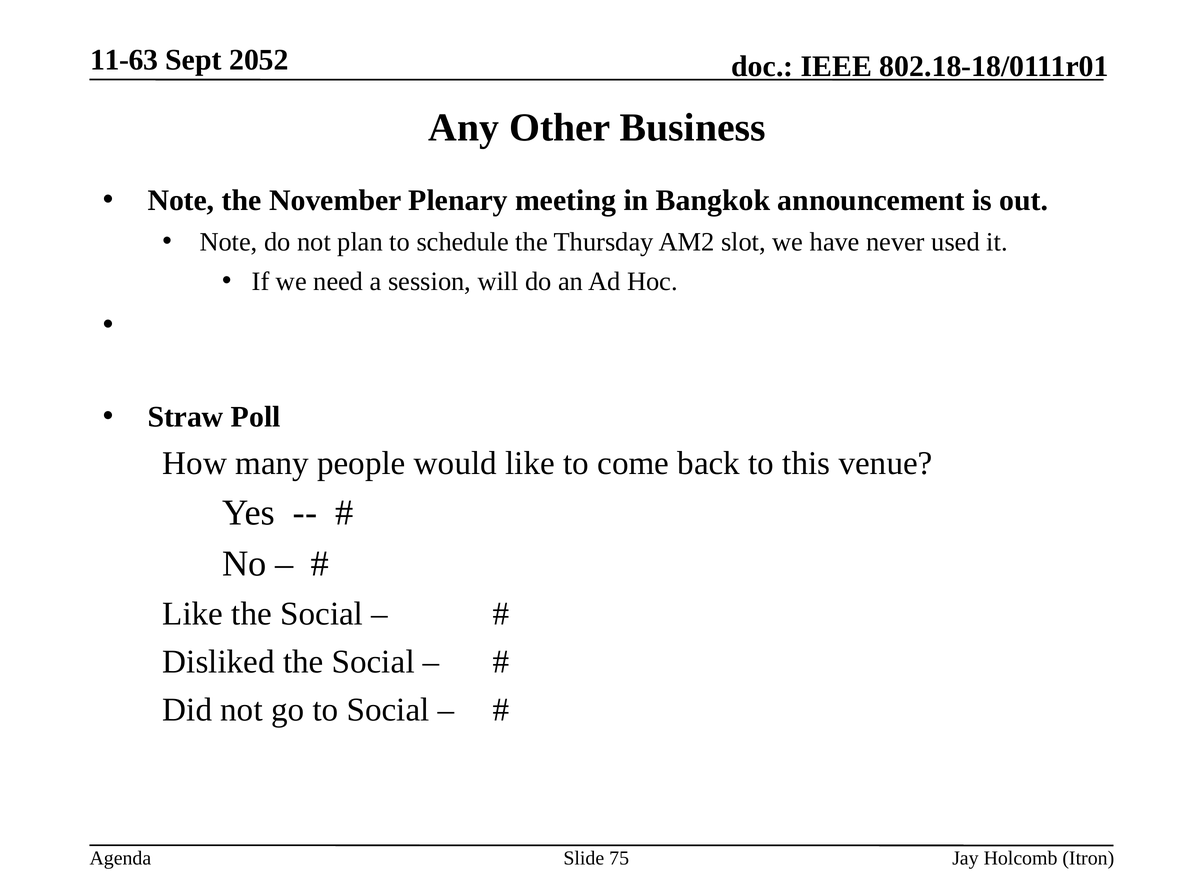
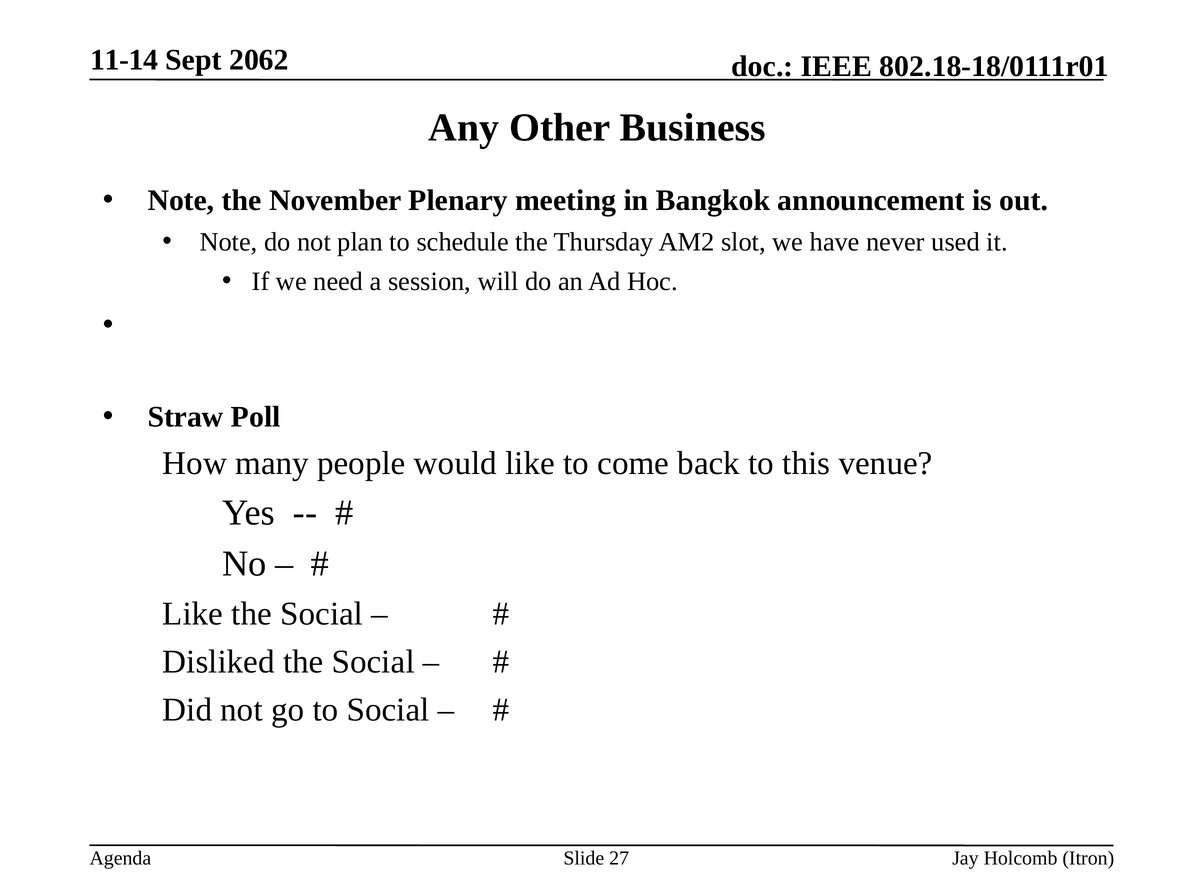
11-63: 11-63 -> 11-14 (124, 60)
2052: 2052 -> 2062 (259, 60)
75: 75 -> 27 (619, 858)
